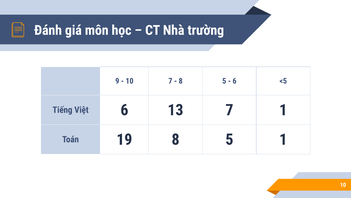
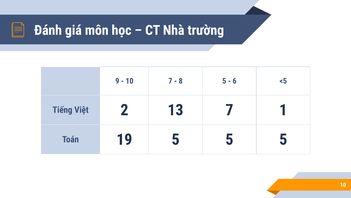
Việt 6: 6 -> 2 (124, 110)
19 8: 8 -> 5 (176, 139)
1: 1 -> 5 (283, 139)
